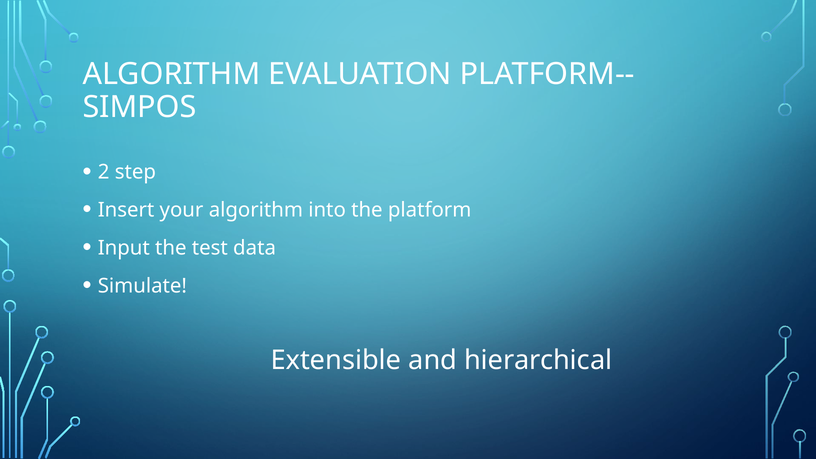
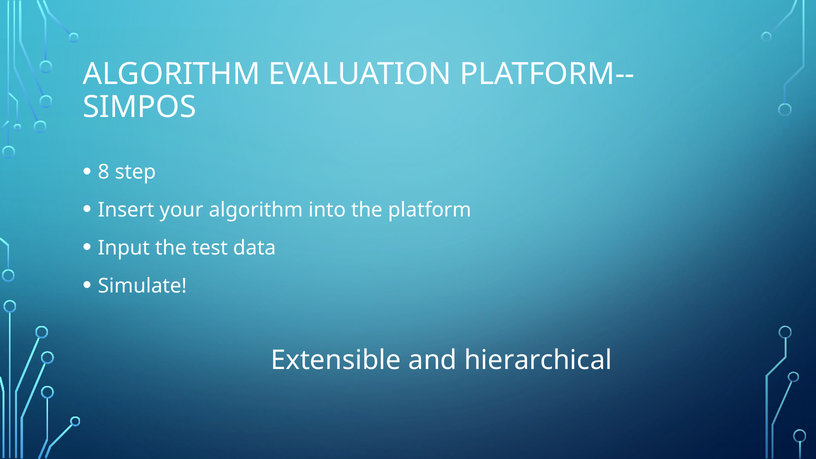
2: 2 -> 8 (104, 172)
